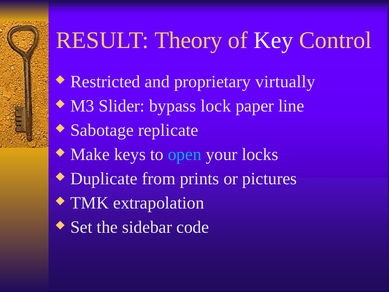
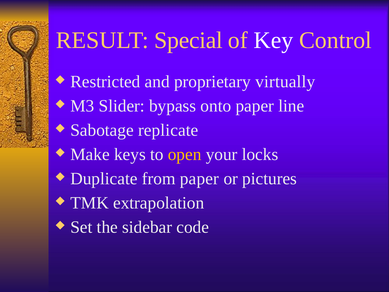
Theory: Theory -> Special (188, 40)
lock: lock -> onto (216, 106)
open colour: light blue -> yellow (185, 154)
from prints: prints -> paper (199, 178)
